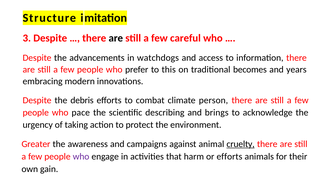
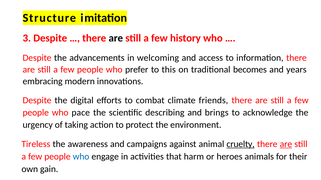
careful: careful -> history (185, 38)
watchdogs: watchdogs -> welcoming (158, 58)
debris: debris -> digital (82, 101)
person: person -> friends (213, 101)
Greater: Greater -> Tireless (36, 144)
are underline: none -> present (286, 144)
who colour: purple -> blue (81, 157)
or efforts: efforts -> heroes (230, 157)
